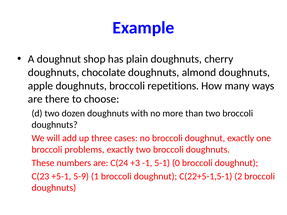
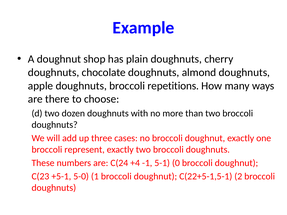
problems: problems -> represent (85, 150)
+3: +3 -> +4 (135, 163)
5-9: 5-9 -> 5-0 (81, 177)
